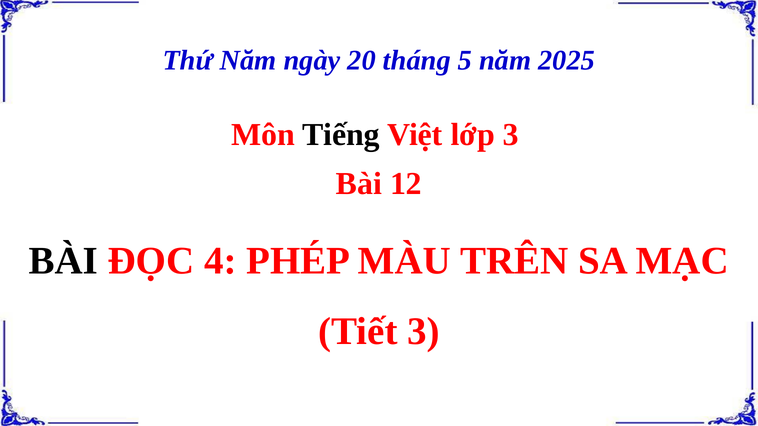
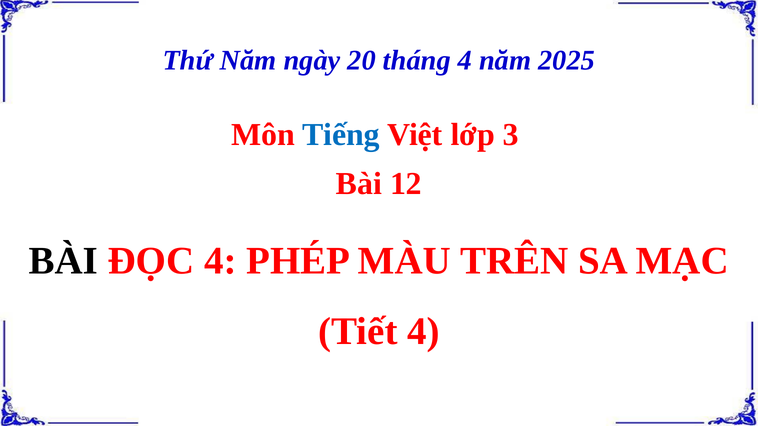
tháng 5: 5 -> 4 (465, 60)
Tiếng colour: black -> blue (341, 135)
Tiết 3: 3 -> 4 (424, 331)
